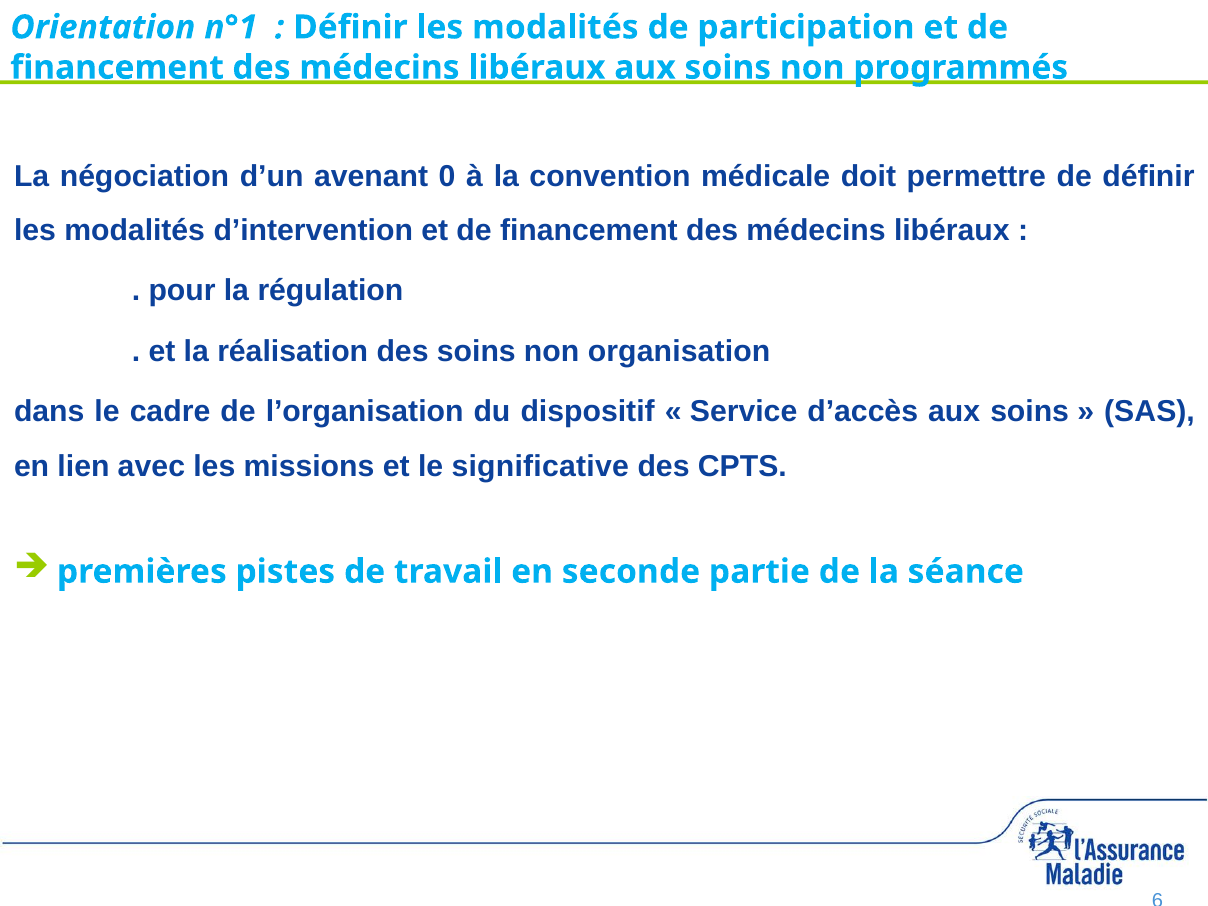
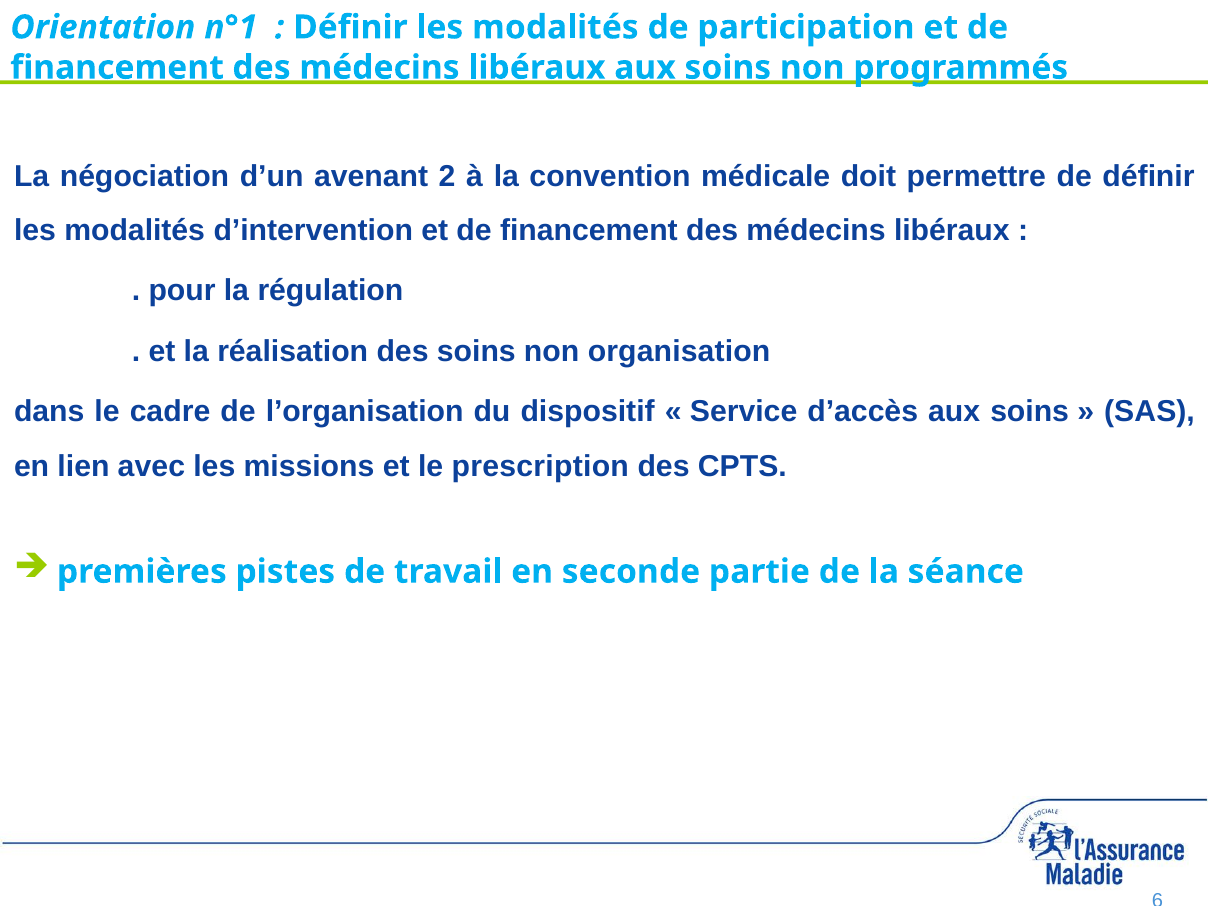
0: 0 -> 2 (447, 176)
significative: significative -> prescription (540, 466)
